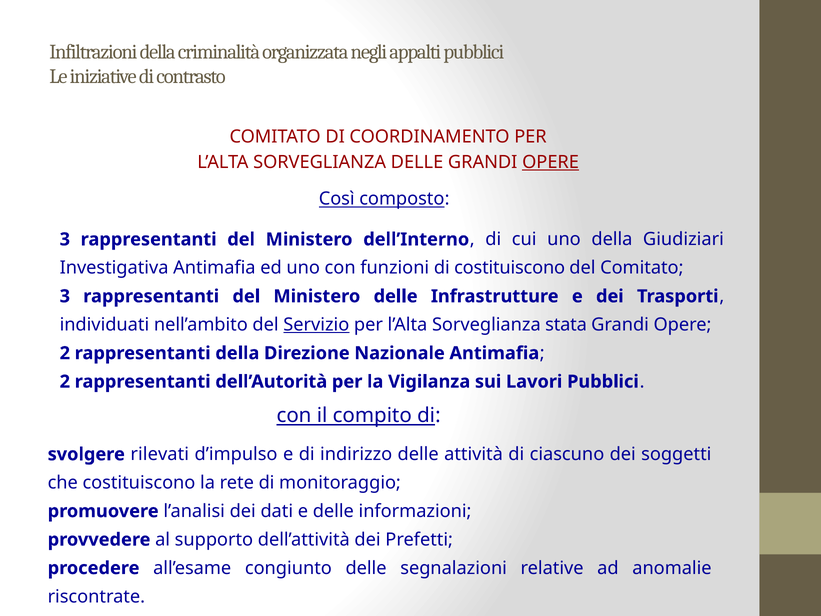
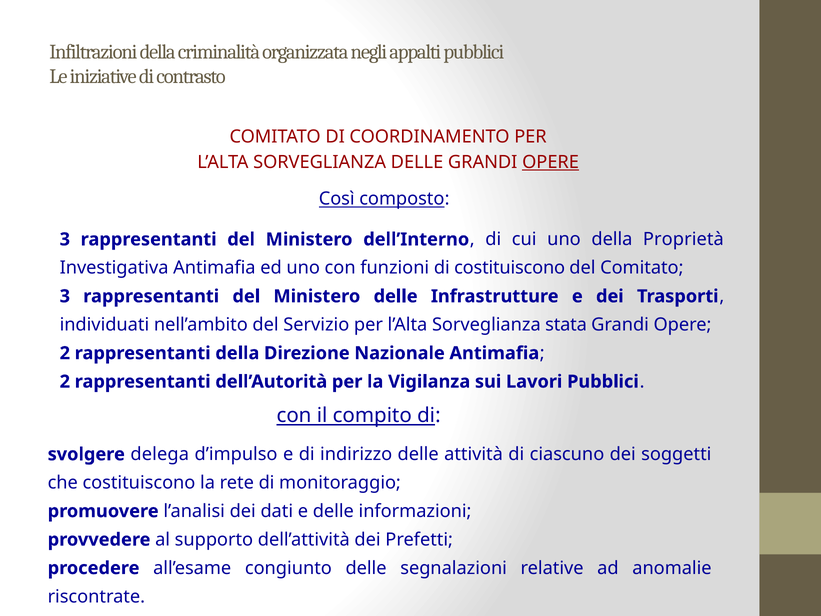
Giudiziari: Giudiziari -> Proprietà (683, 239)
Servizio underline: present -> none (316, 325)
rilevati: rilevati -> delega (160, 454)
